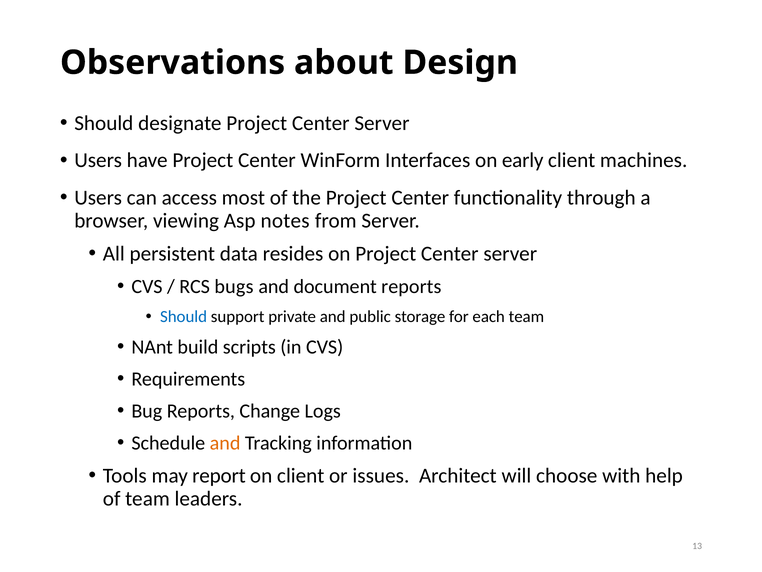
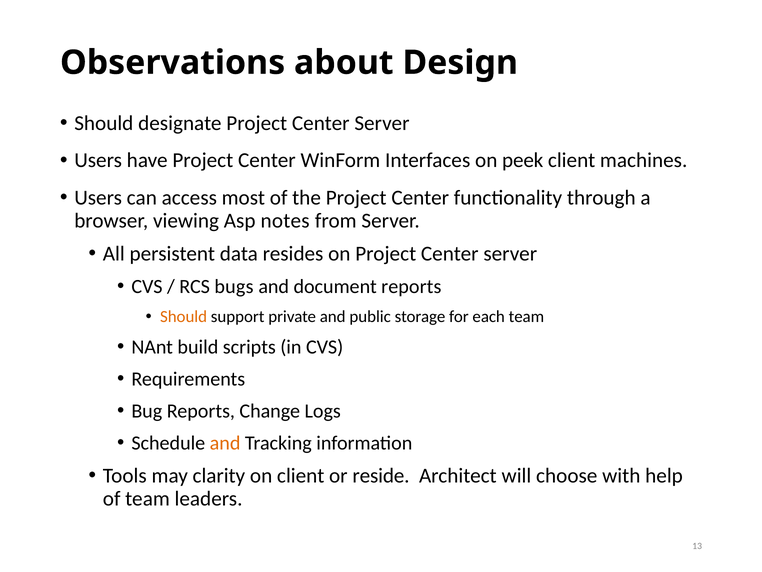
early: early -> peek (523, 160)
Should colour: blue -> orange (184, 316)
report: report -> clarity (219, 475)
issues: issues -> reside (381, 475)
